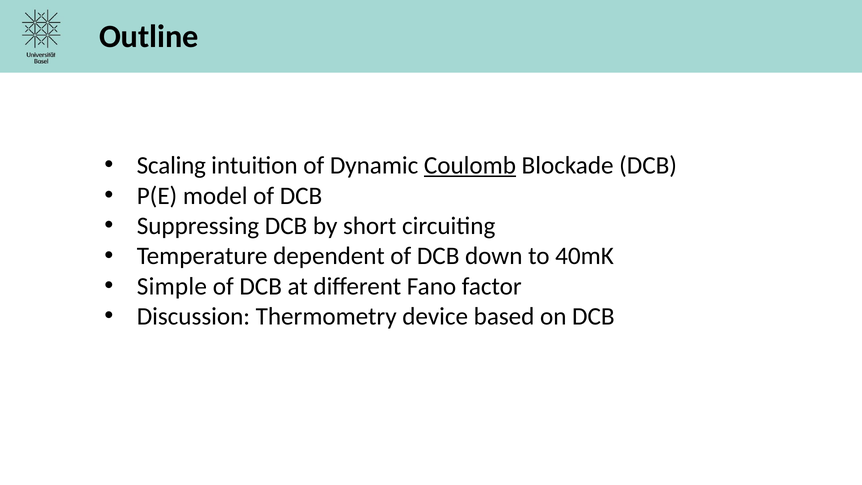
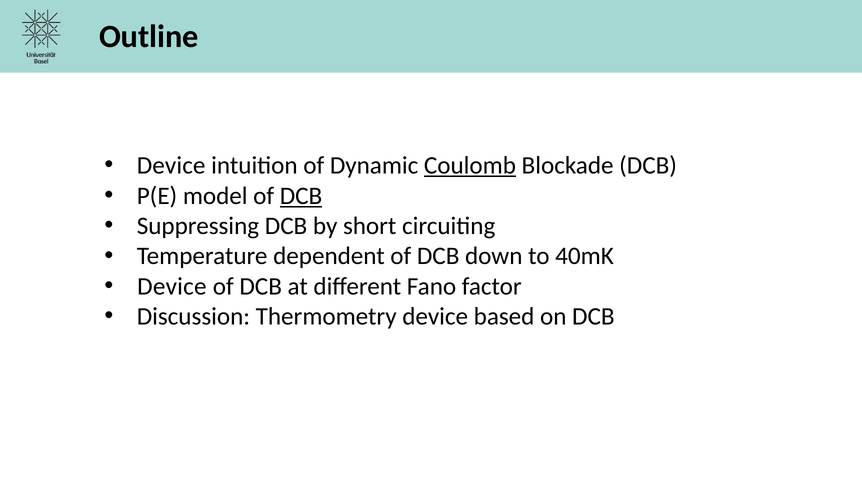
Scaling: Scaling -> Device (171, 165)
DCB underline: none -> present (301, 196)
Simple: Simple -> Device (172, 286)
